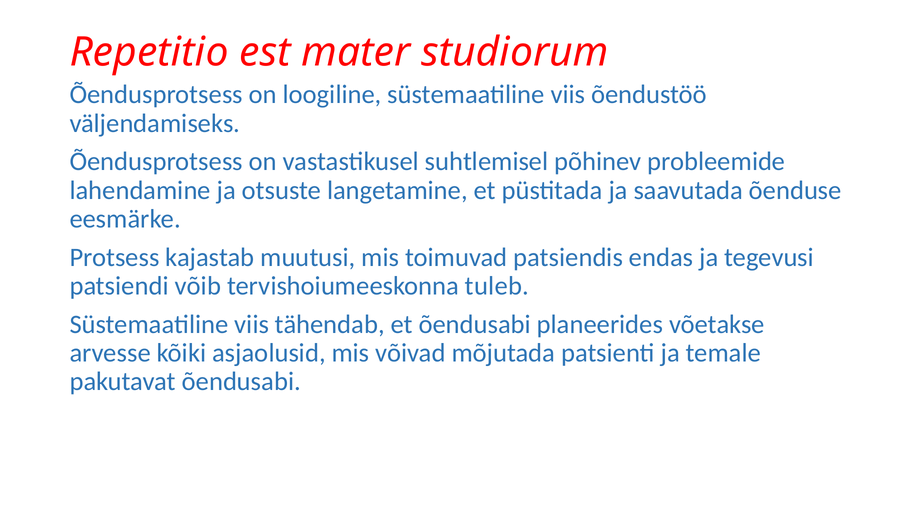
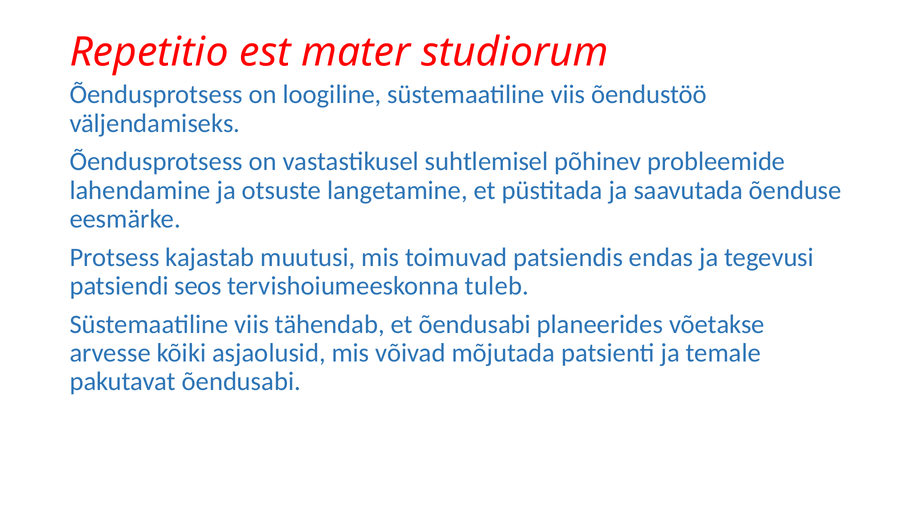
võib: võib -> seos (198, 286)
